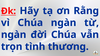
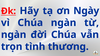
Rằng: Rằng -> Ngày (86, 11)
